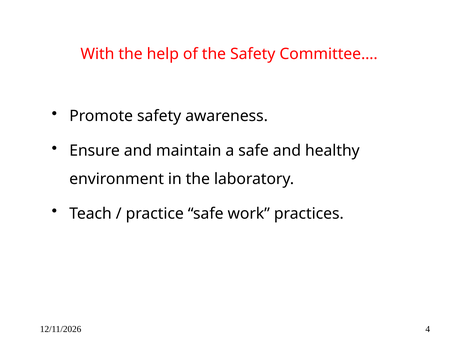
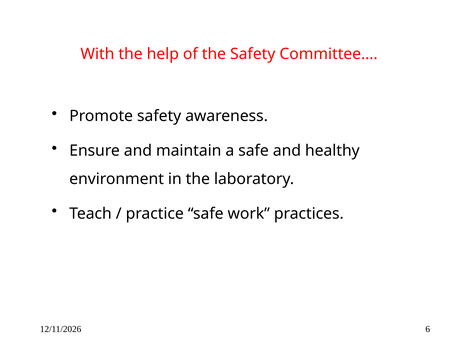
4: 4 -> 6 (428, 330)
